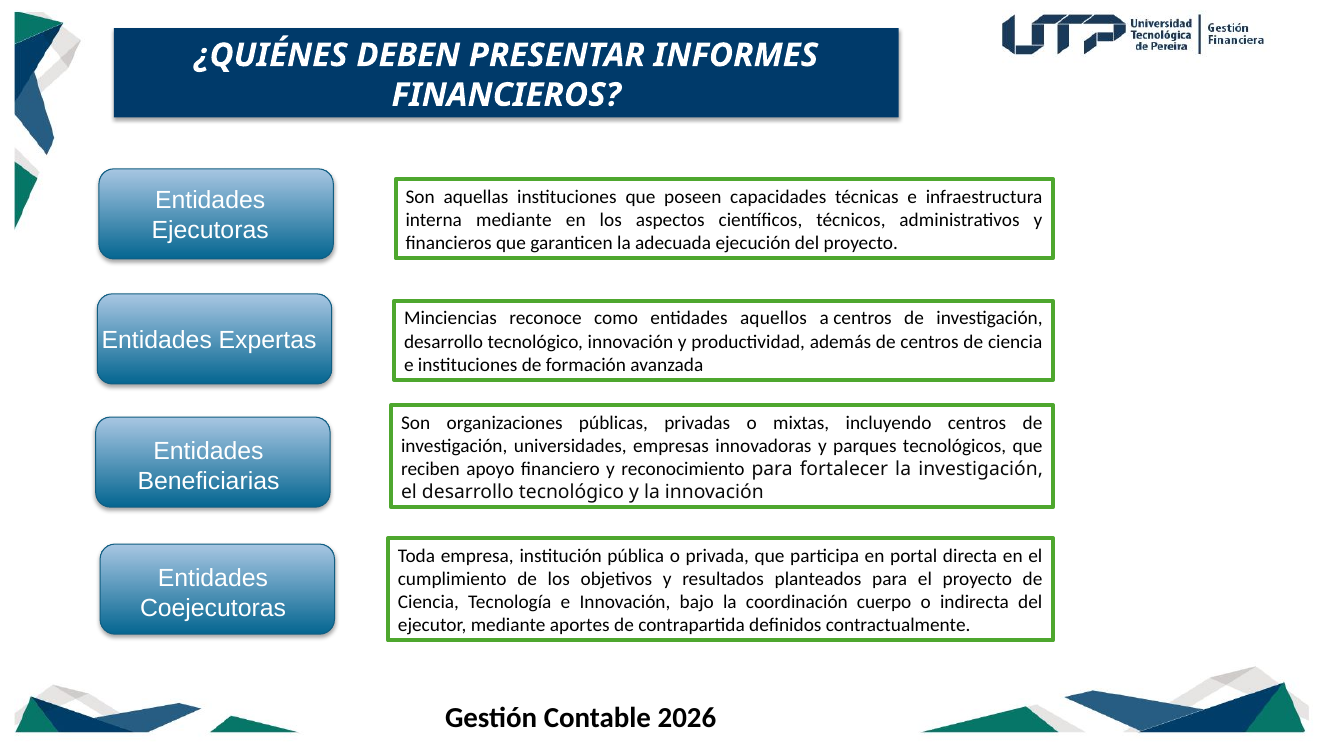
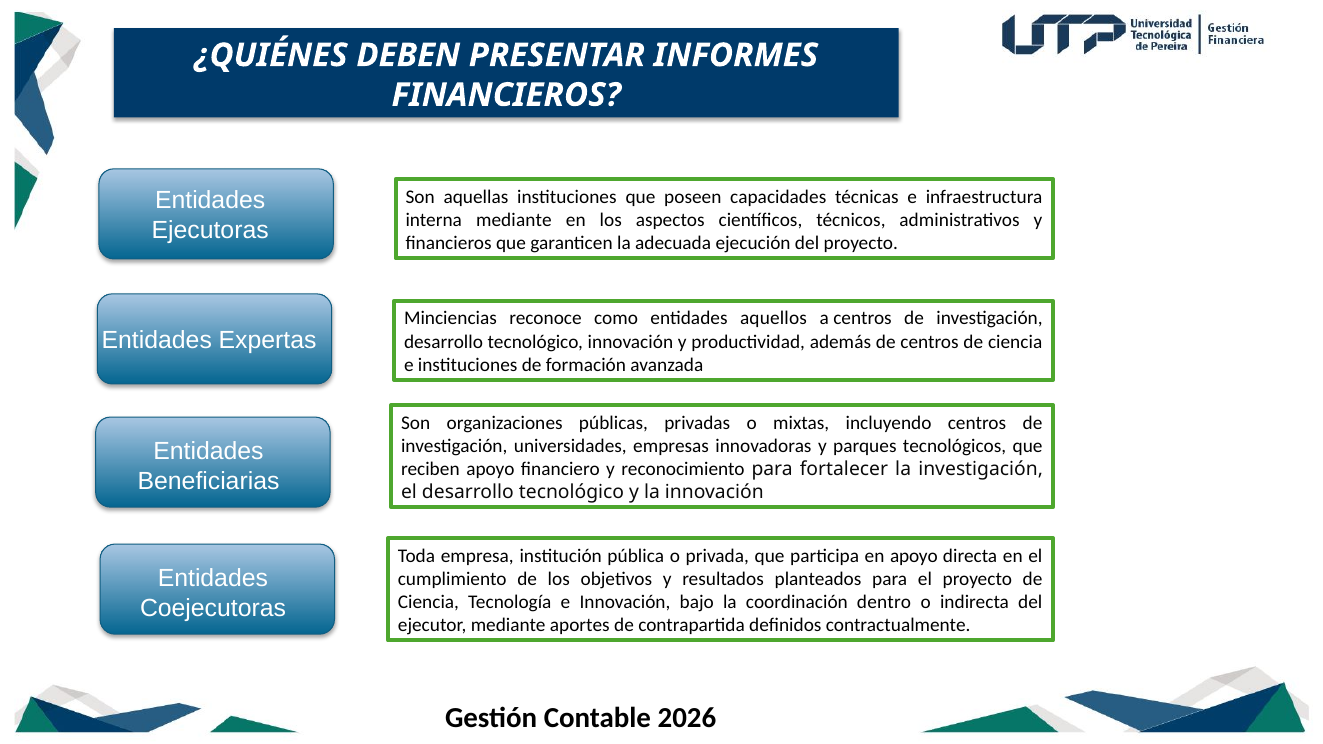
en portal: portal -> apoyo (914, 556)
cuerpo: cuerpo -> dentro (884, 602)
